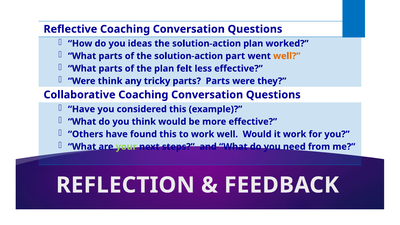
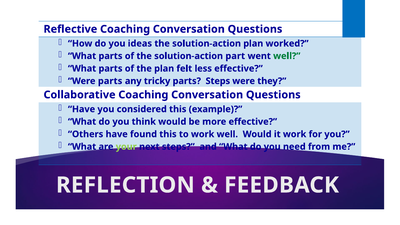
well colour: orange -> green (287, 56)
Were think: think -> parts (110, 81)
parts Parts: Parts -> Steps (218, 81)
